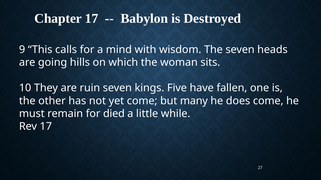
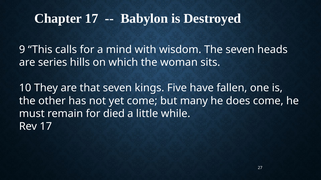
going: going -> series (53, 63)
ruin: ruin -> that (90, 88)
